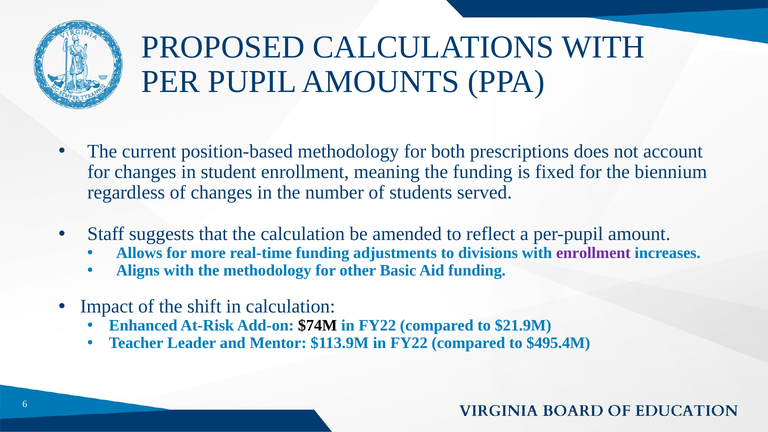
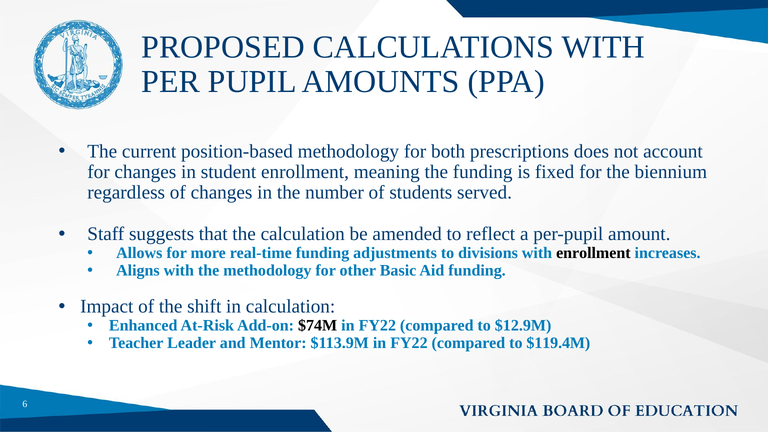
enrollment colour: purple -> black (593, 253)
$21.9M: $21.9M -> $12.9M (523, 326)
$495.4M: $495.4M -> $119.4M (558, 343)
